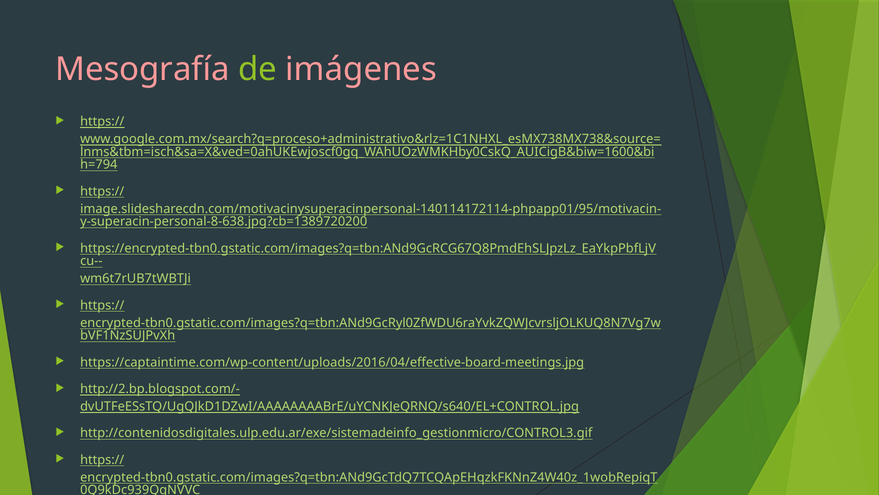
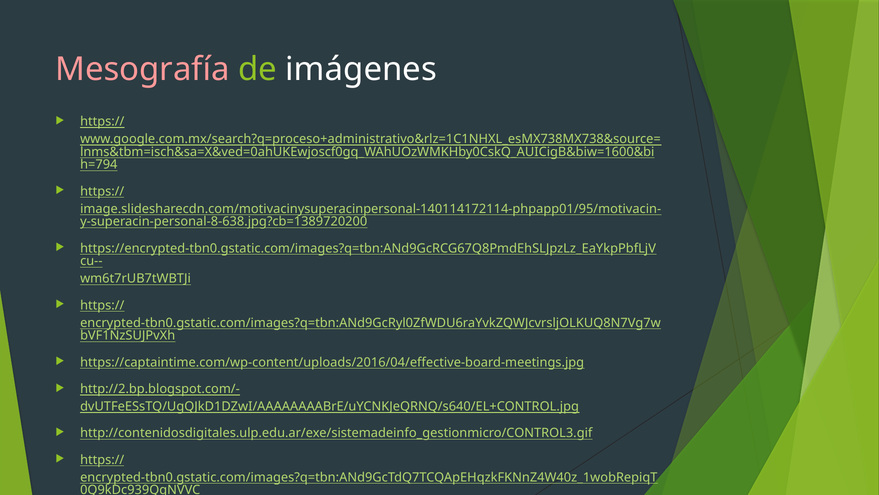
imágenes colour: pink -> white (361, 69)
